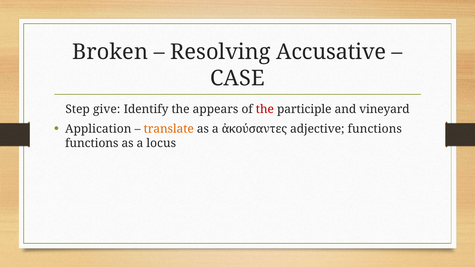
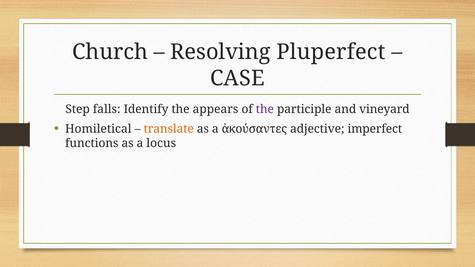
Broken: Broken -> Church (110, 52)
Accusative: Accusative -> Pluperfect (331, 52)
give: give -> falls (107, 109)
the colour: red -> purple (265, 109)
Application: Application -> Homiletical (98, 129)
adjective functions: functions -> imperfect (375, 129)
